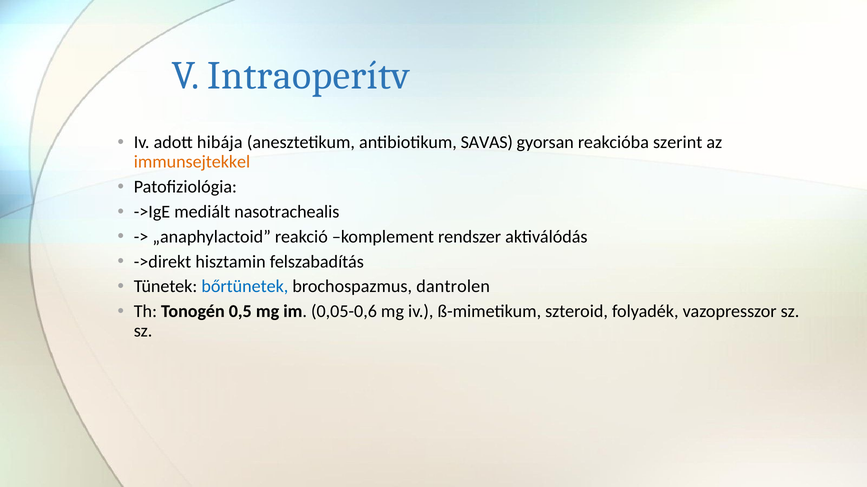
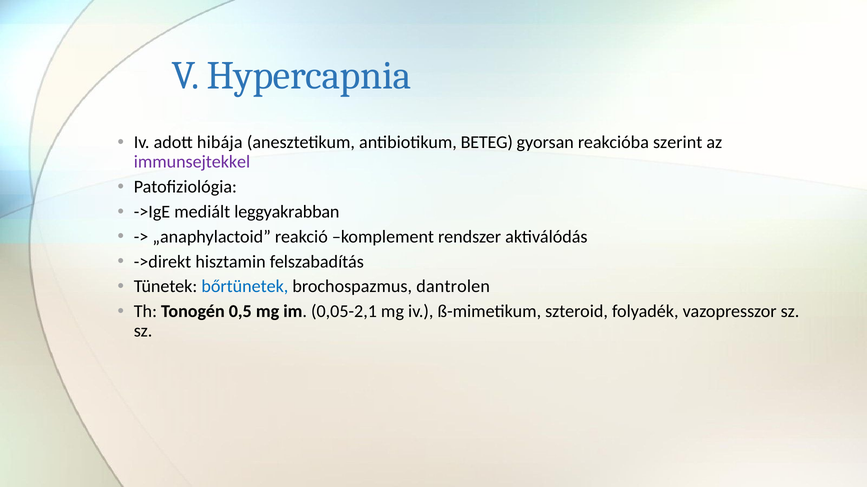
Intraoperítv: Intraoperítv -> Hypercapnia (309, 76)
SAVAS: SAVAS -> BETEG (487, 143)
immunsejtekkel colour: orange -> purple (192, 162)
nasotrachealis: nasotrachealis -> leggyakrabban (287, 212)
0,05-0,6: 0,05-0,6 -> 0,05-2,1 (344, 312)
